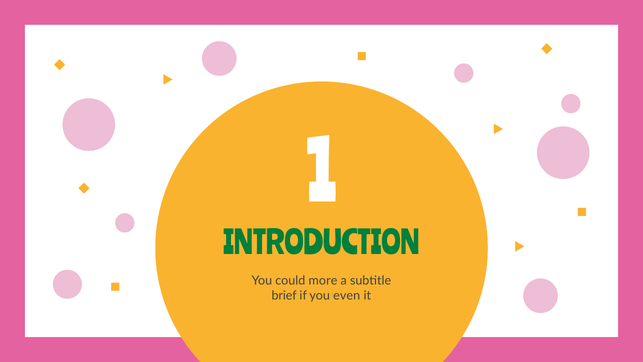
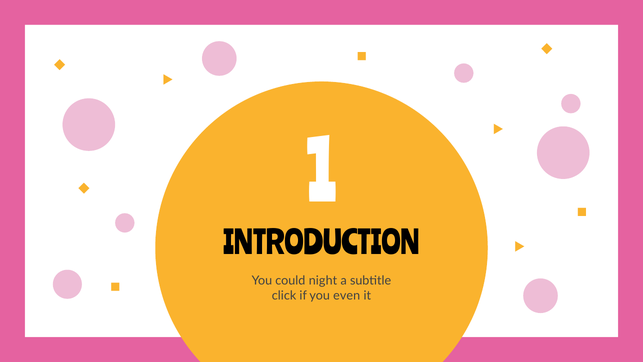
INTRODUCTION colour: green -> black (321, 244)
more: more -> night (323, 280)
brief: brief -> click (284, 295)
